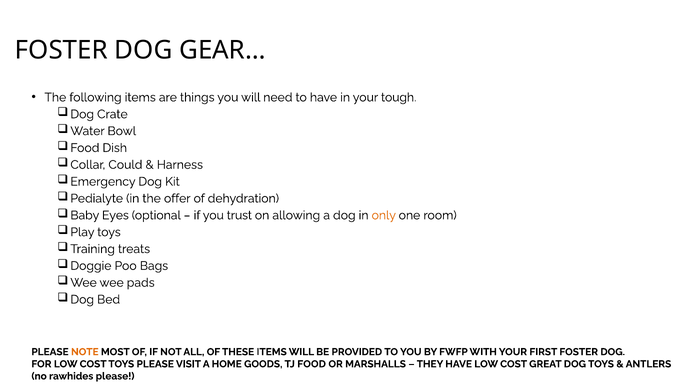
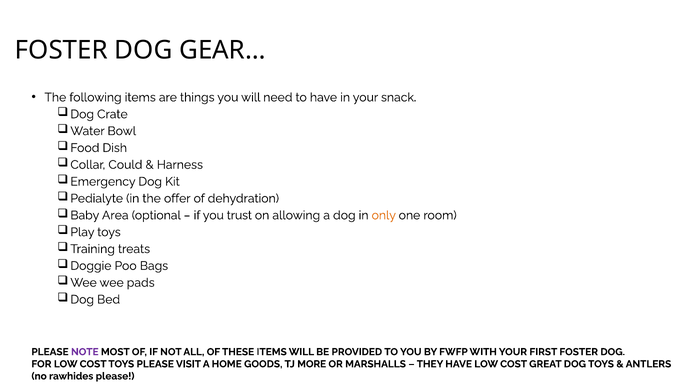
tough: tough -> snack (399, 97)
Eyes: Eyes -> Area (115, 215)
NOTE colour: orange -> purple (85, 352)
FOOD: FOOD -> MORE (312, 364)
